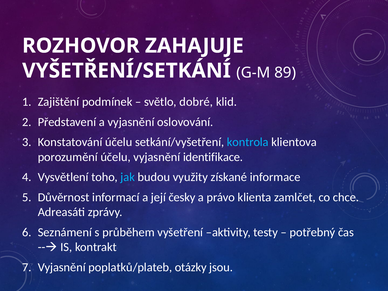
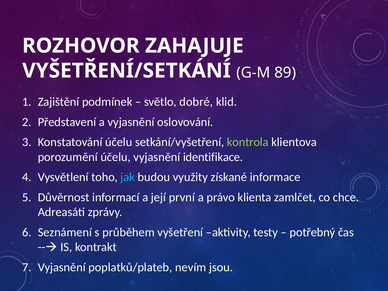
kontrola colour: light blue -> light green (248, 142)
česky: česky -> první (182, 197)
otázky: otázky -> nevím (191, 267)
